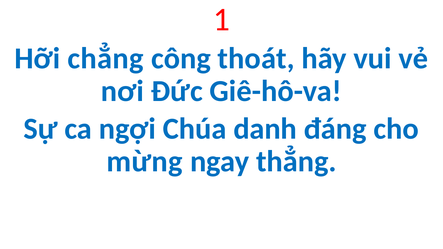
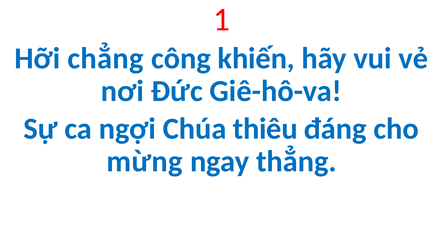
thoát: thoát -> khiến (256, 58)
danh: danh -> thiêu (265, 129)
